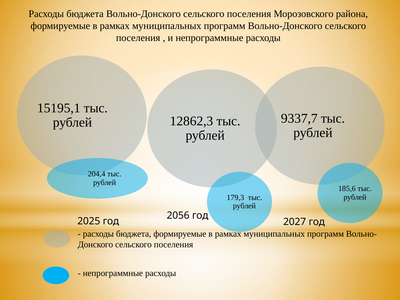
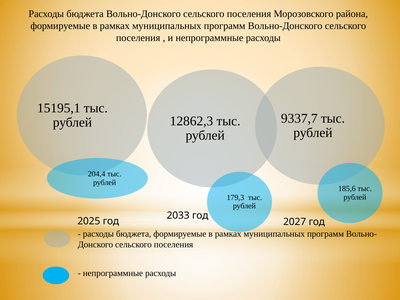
2056: 2056 -> 2033 (178, 216)
